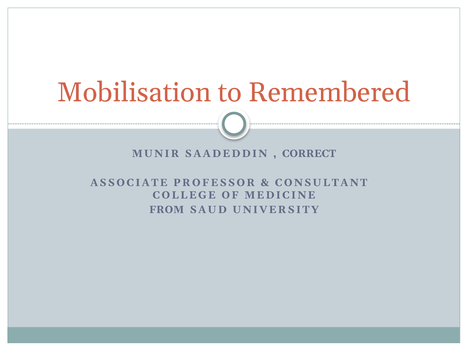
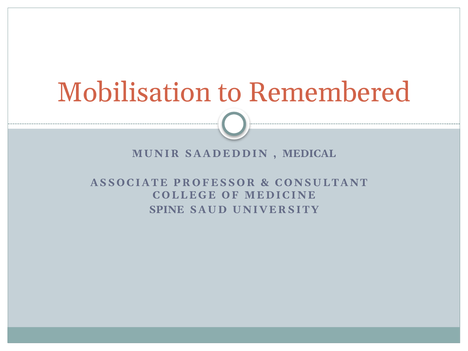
CORRECT: CORRECT -> MEDICAL (309, 154)
FROM: FROM -> SPINE (167, 210)
